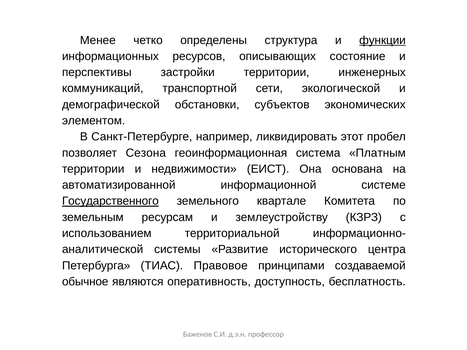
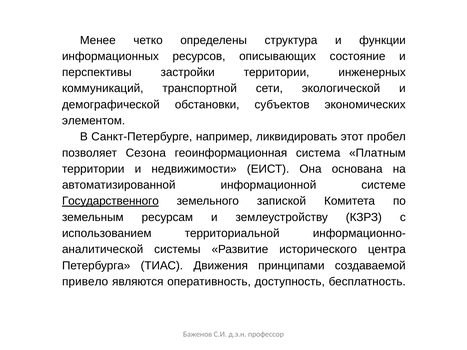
функции underline: present -> none (382, 40)
квартале: квартале -> запиской (281, 201)
Правовое: Правовое -> Движения (221, 266)
обычное: обычное -> привело (85, 282)
